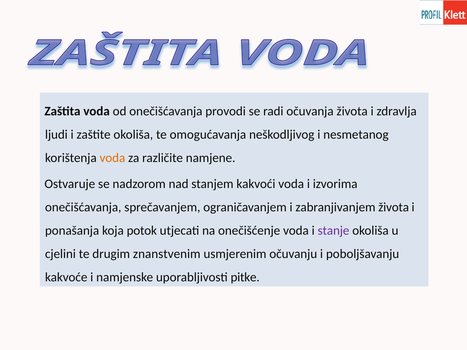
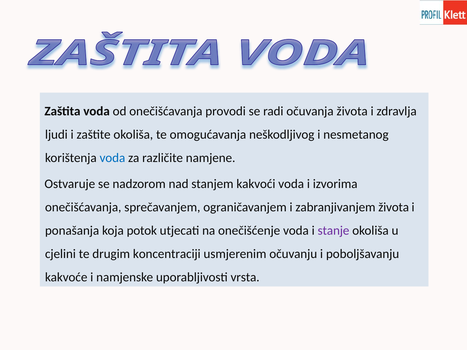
voda colour: orange -> blue (112, 158)
znanstvenim: znanstvenim -> koncentraciji (167, 254)
pitke: pitke -> vrsta (245, 277)
